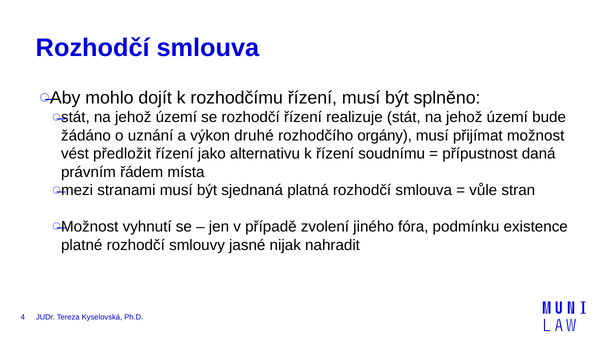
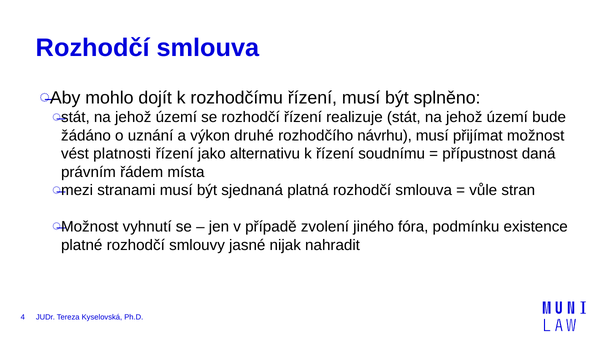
orgány: orgány -> návrhu (385, 136)
předložit: předložit -> platnosti (122, 154)
